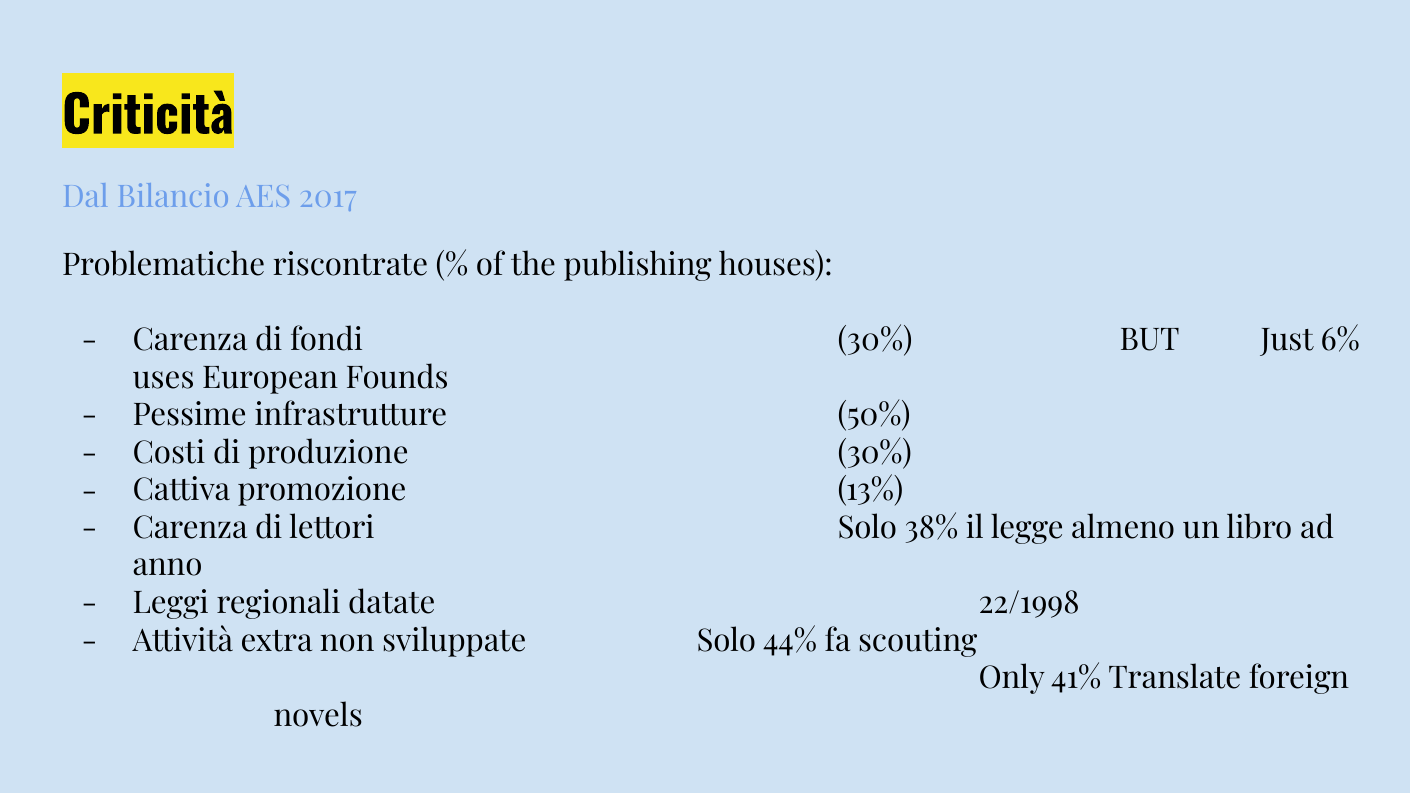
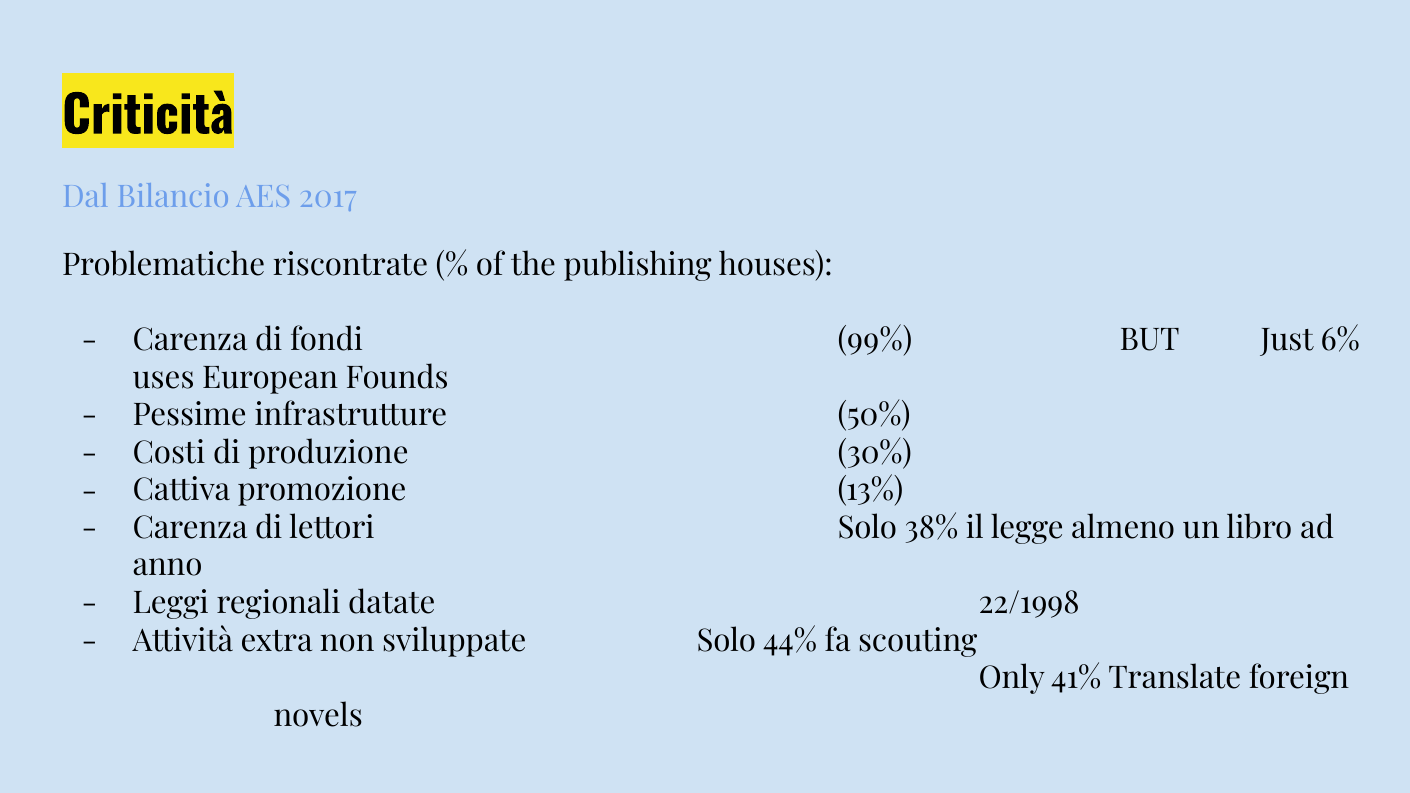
fondi 30%: 30% -> 99% (875, 340)
